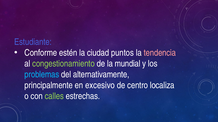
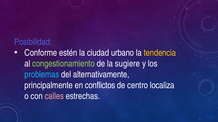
Estudiante: Estudiante -> Posibilidad (33, 42)
puntos: puntos -> urbano (122, 53)
tendencia colour: pink -> yellow (160, 53)
mundial: mundial -> sugiere (127, 64)
excesivo: excesivo -> conflictos (100, 86)
calles colour: light green -> pink (54, 97)
